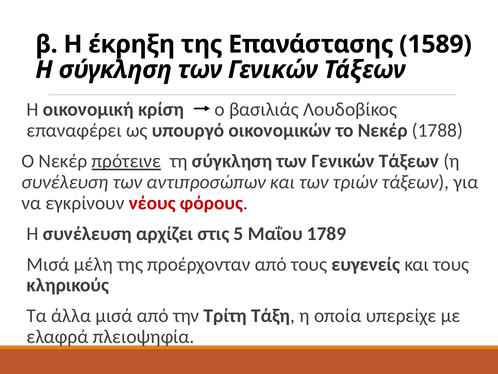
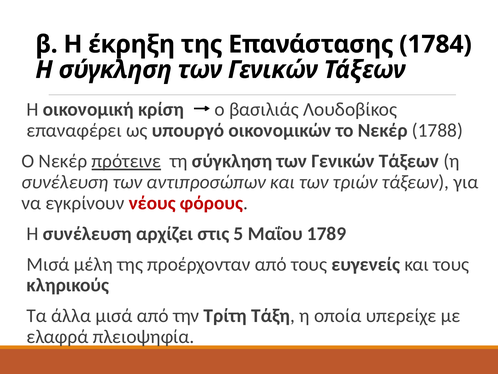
1589: 1589 -> 1784 (436, 44)
